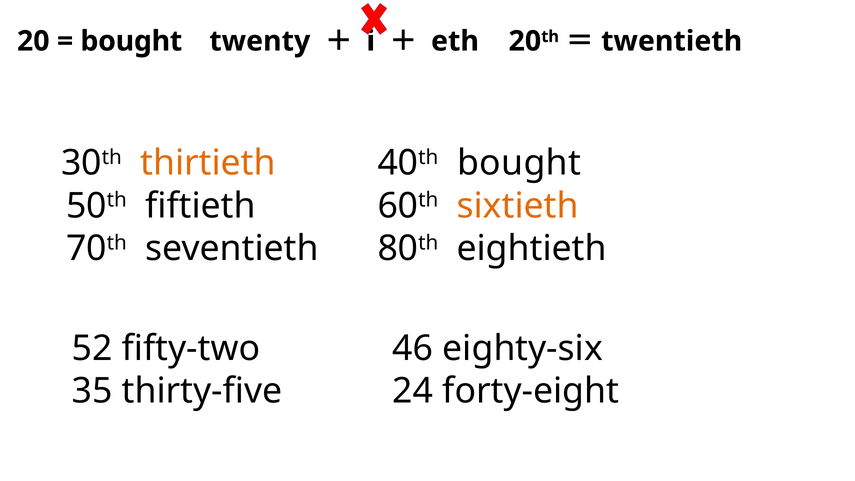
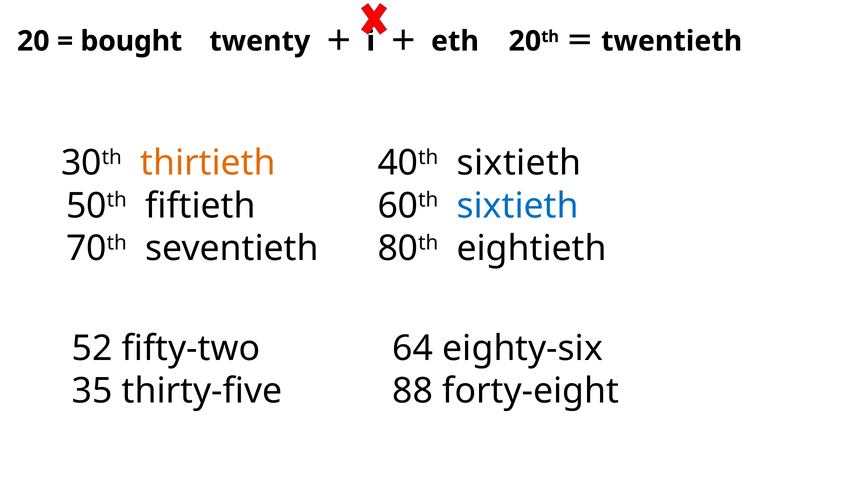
40th bought: bought -> sixtieth (519, 163)
sixtieth colour: orange -> blue (518, 206)
46: 46 -> 64 (413, 348)
24: 24 -> 88 (413, 391)
